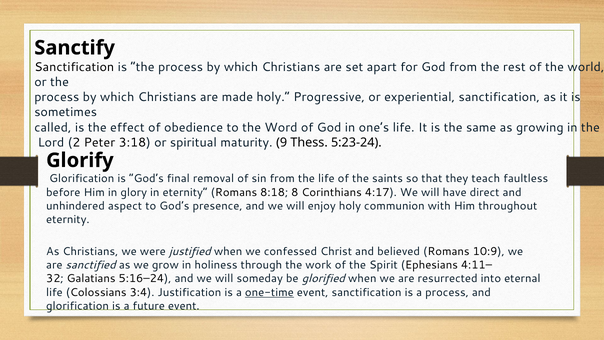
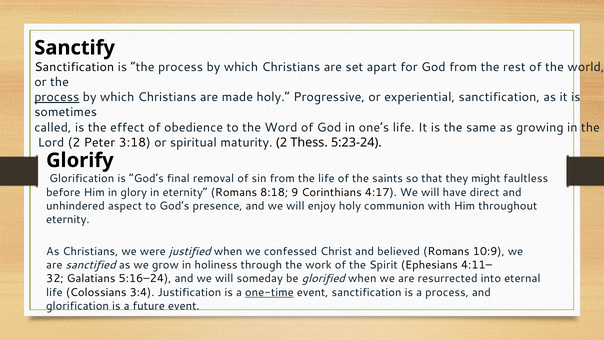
process underline: none -> present (57, 97)
maturity 9: 9 -> 2 (282, 142)
teach: teach -> might (486, 179)
8: 8 -> 9 (295, 192)
